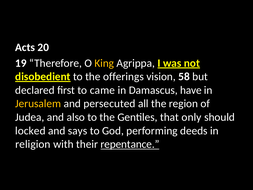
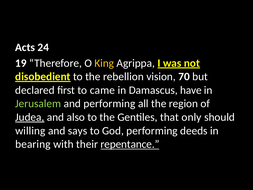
20: 20 -> 24 (43, 47)
offerings: offerings -> rebellion (123, 77)
58: 58 -> 70 (184, 77)
Jerusalem colour: yellow -> light green (38, 104)
and persecuted: persecuted -> performing (109, 104)
Judea underline: none -> present (30, 117)
locked: locked -> willing (30, 131)
religion: religion -> bearing (33, 144)
